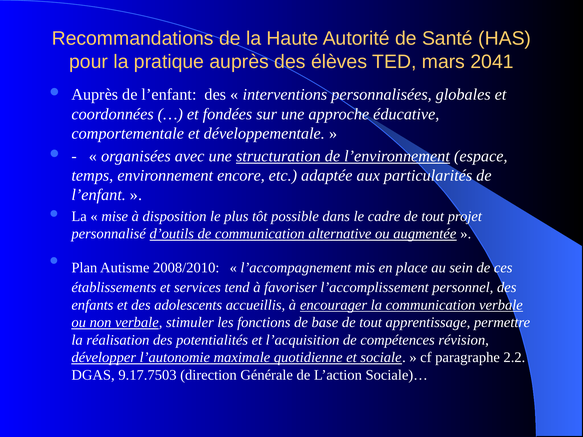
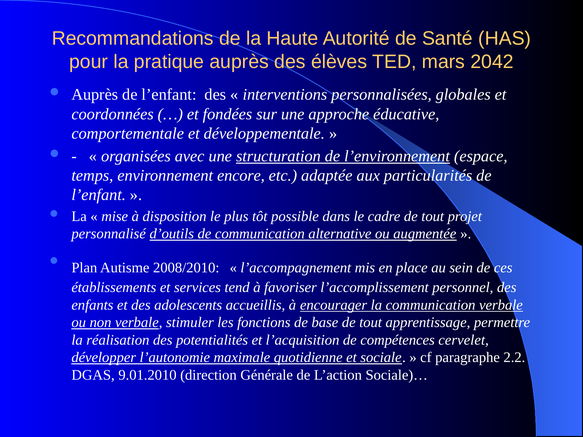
2041: 2041 -> 2042 (492, 62)
révision: révision -> cervelet (464, 340)
9.17.7503: 9.17.7503 -> 9.01.2010 (147, 375)
